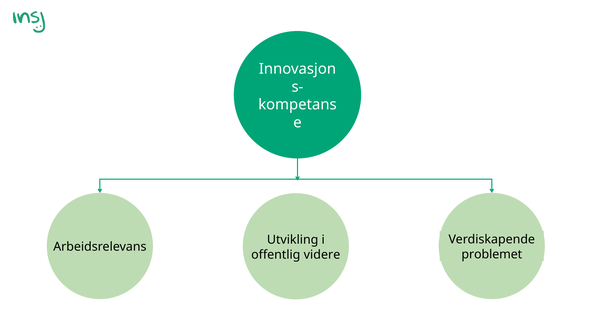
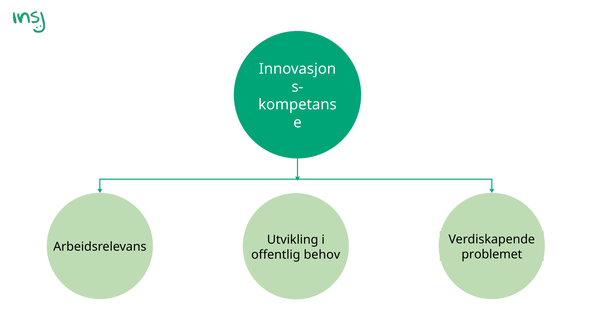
videre: videre -> behov (322, 254)
